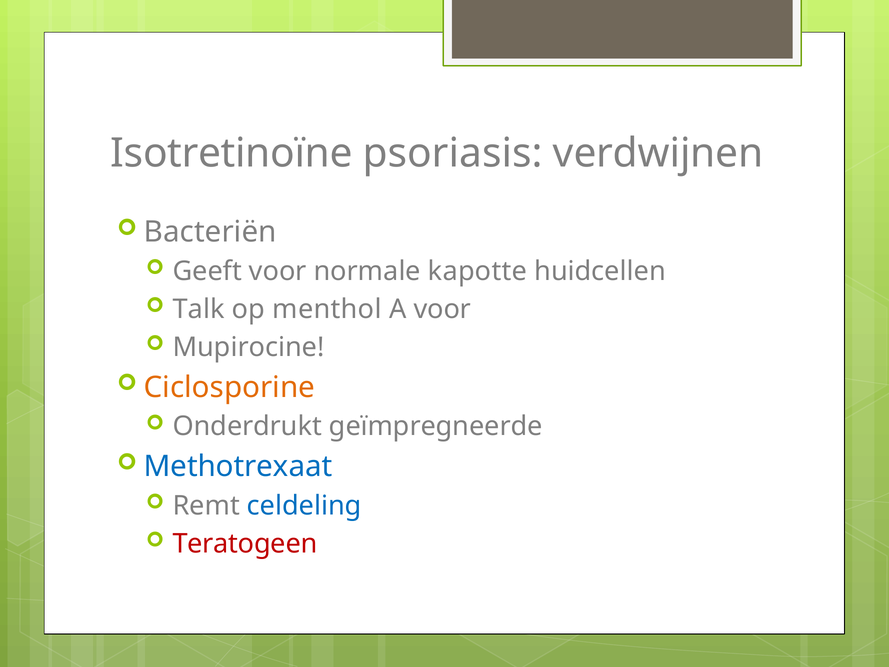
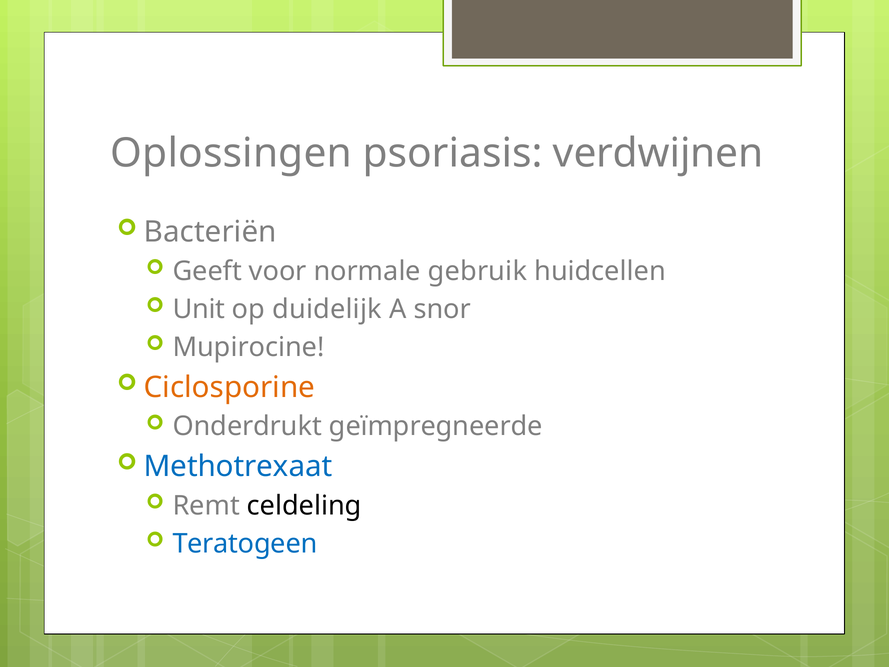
Isotretinoïne: Isotretinoïne -> Oplossingen (231, 153)
kapotte: kapotte -> gebruik (477, 271)
Talk: Talk -> Unit (199, 309)
menthol: menthol -> duidelijk (327, 309)
A voor: voor -> snor (442, 309)
celdeling colour: blue -> black (304, 506)
Teratogeen colour: red -> blue (245, 544)
